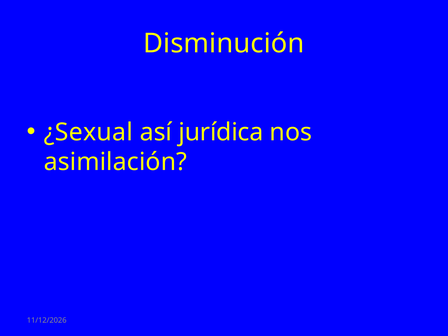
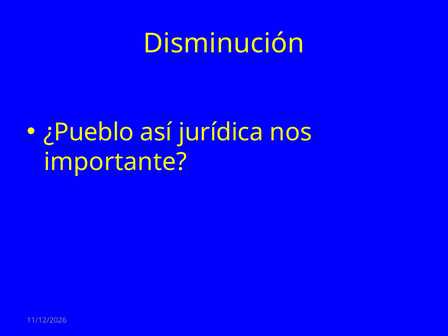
¿Sexual: ¿Sexual -> ¿Pueblo (89, 132)
asimilación: asimilación -> importante (115, 162)
